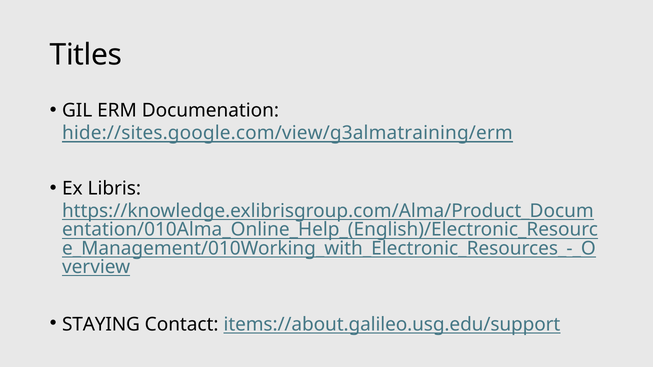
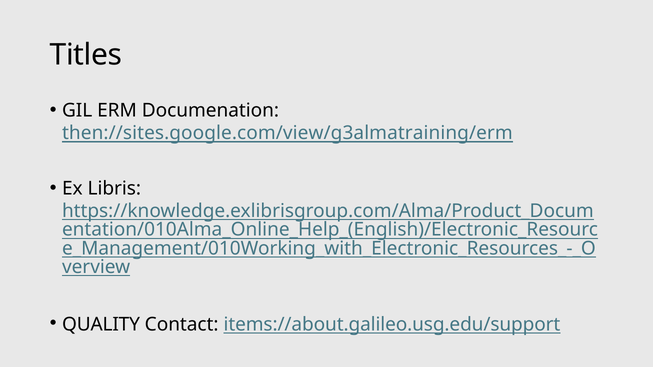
hide://sites.google.com/view/g3almatraining/erm: hide://sites.google.com/view/g3almatraining/erm -> then://sites.google.com/view/g3almatraining/erm (287, 133)
STAYING: STAYING -> QUALITY (101, 325)
